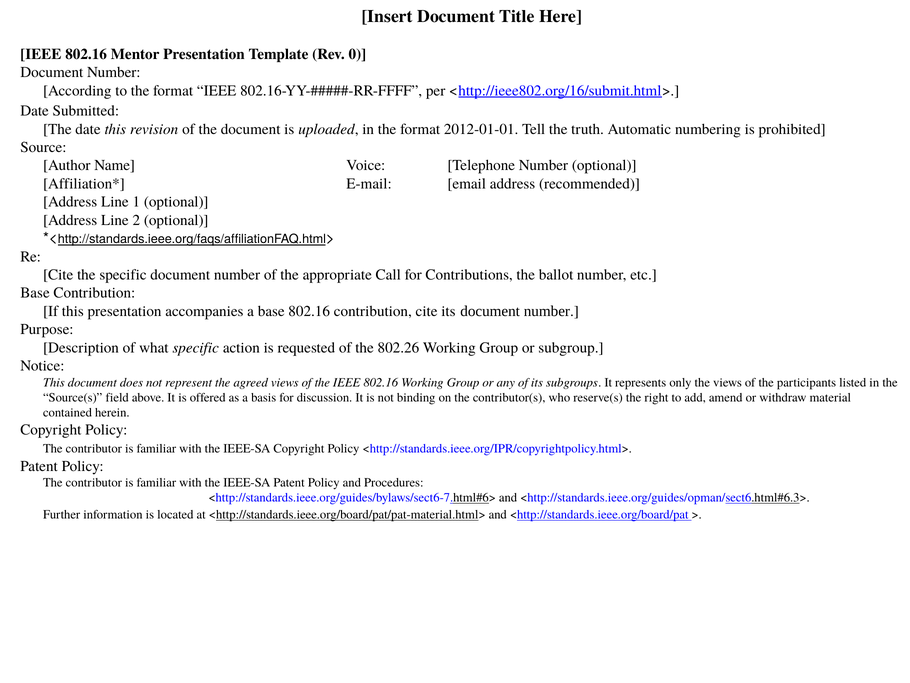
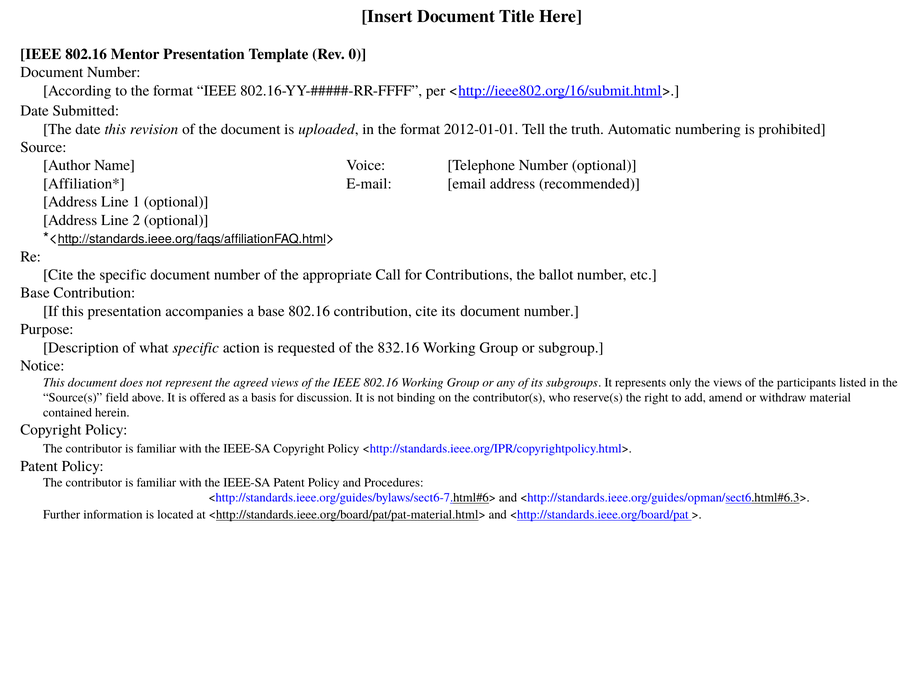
802.26: 802.26 -> 832.16 (398, 347)
